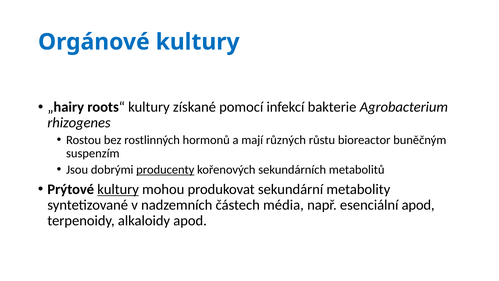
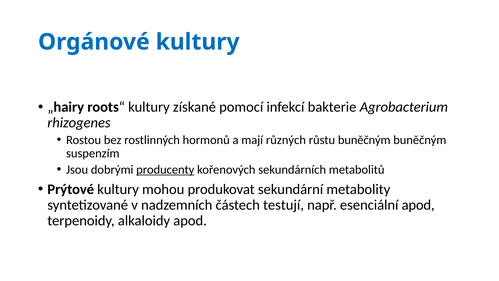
růstu bioreactor: bioreactor -> buněčným (364, 140)
kultury underline: present -> none (118, 189)
média: média -> testují (284, 205)
